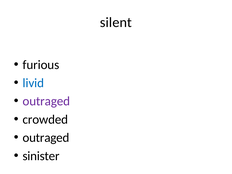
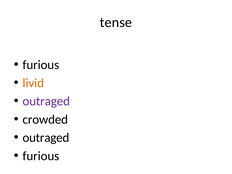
silent: silent -> tense (116, 22)
livid colour: blue -> orange (33, 83)
sinister: sinister -> furious (41, 156)
